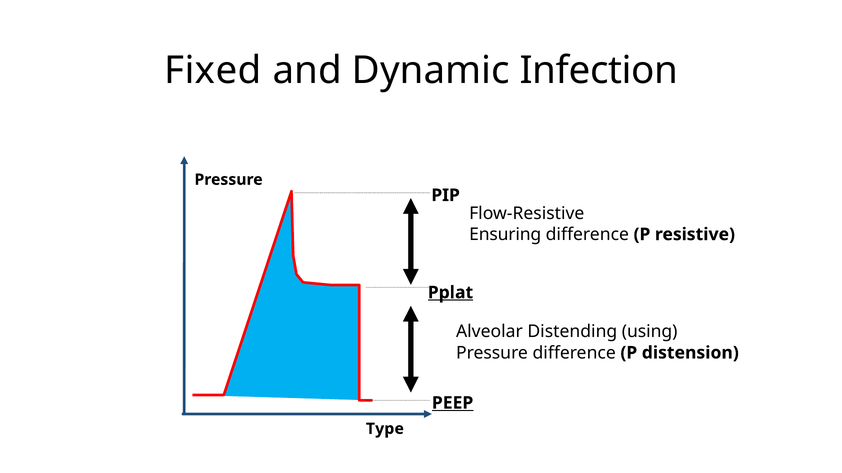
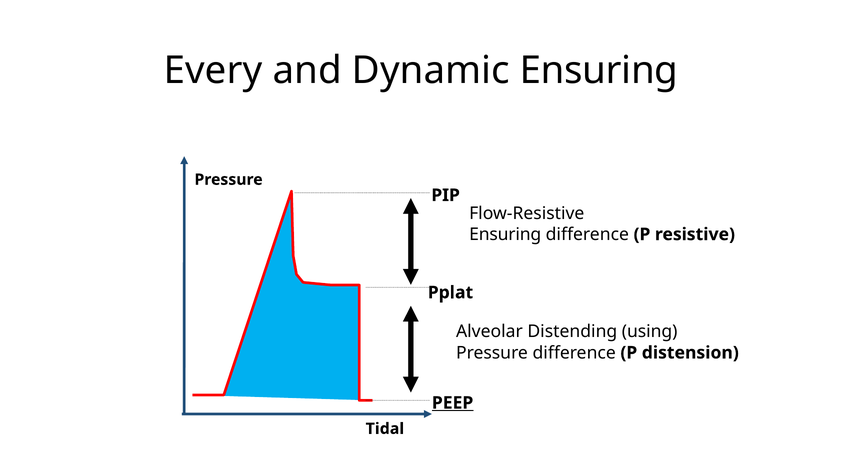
Fixed: Fixed -> Every (213, 71)
Dynamic Infection: Infection -> Ensuring (599, 71)
Pplat underline: present -> none (450, 293)
Type: Type -> Tidal (385, 429)
